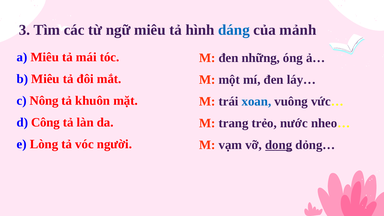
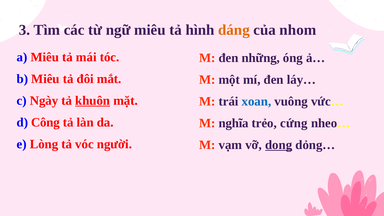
dáng colour: blue -> orange (234, 30)
mảnh: mảnh -> nhom (298, 30)
Nông: Nông -> Ngày (44, 101)
khuôn underline: none -> present (93, 101)
trang: trang -> nghĩa (234, 123)
nước: nước -> cứng (294, 123)
